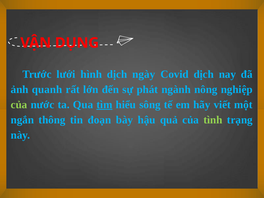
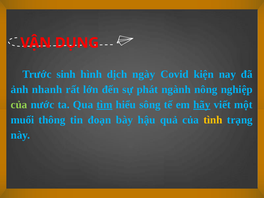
lưới: lưới -> sinh (66, 74)
Covid dịch: dịch -> kiện (204, 74)
quanh: quanh -> nhanh (47, 89)
hãy underline: none -> present (202, 105)
ngắn: ngắn -> muối (22, 120)
tình colour: light green -> yellow (213, 120)
